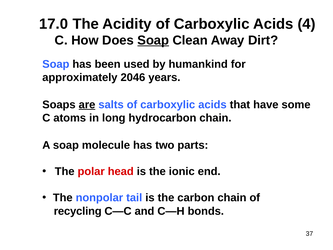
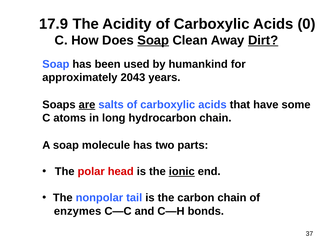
17.0: 17.0 -> 17.9 (54, 24)
4: 4 -> 0 (307, 24)
Dirt underline: none -> present (263, 40)
2046: 2046 -> 2043 (133, 77)
ionic underline: none -> present (182, 171)
recycling: recycling -> enzymes (78, 211)
